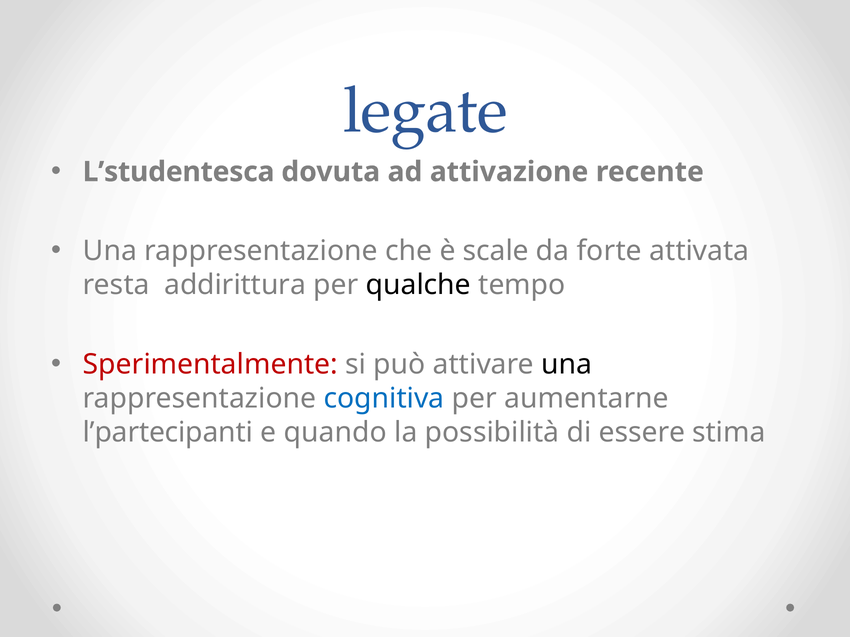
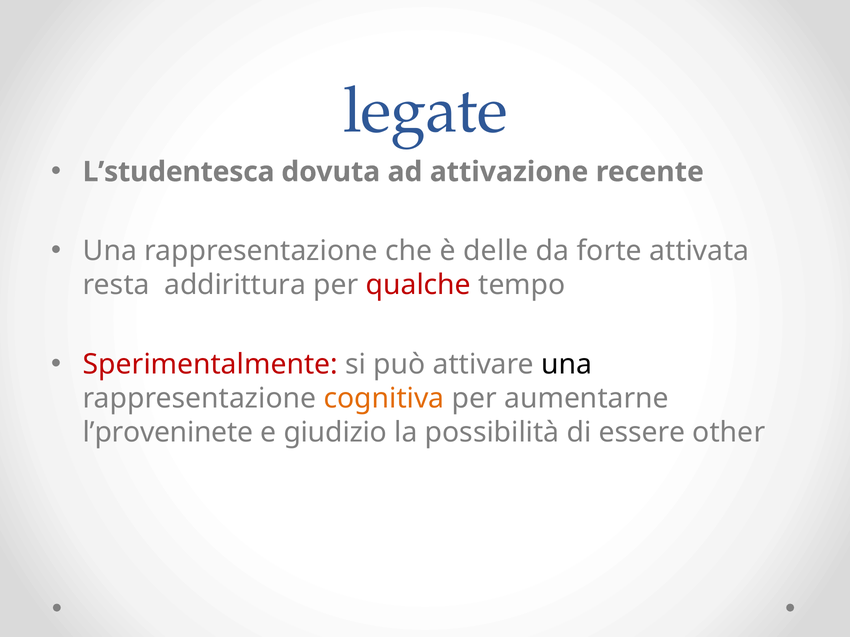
scale: scale -> delle (496, 251)
qualche colour: black -> red (418, 285)
cognitiva colour: blue -> orange (384, 399)
l’partecipanti: l’partecipanti -> l’proveninete (168, 433)
quando: quando -> giudizio (335, 433)
stima: stima -> other (729, 433)
